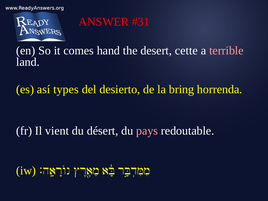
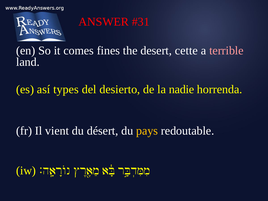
hand: hand -> fines (108, 51)
bring: bring -> nadie (182, 89)
pays colour: pink -> yellow (147, 131)
